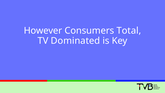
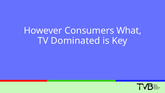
Total: Total -> What (129, 31)
